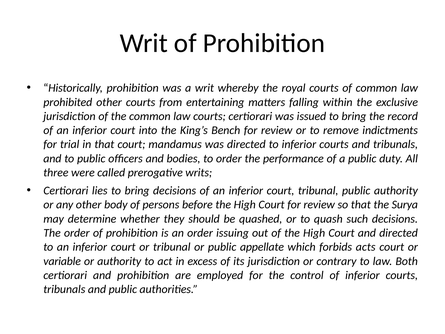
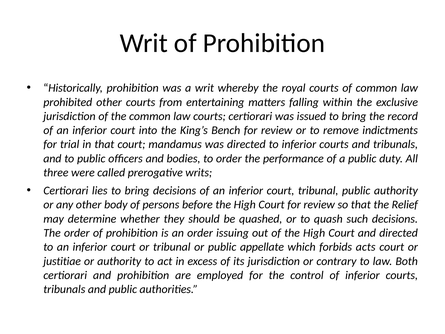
Surya: Surya -> Relief (405, 205)
variable: variable -> justitiae (62, 261)
